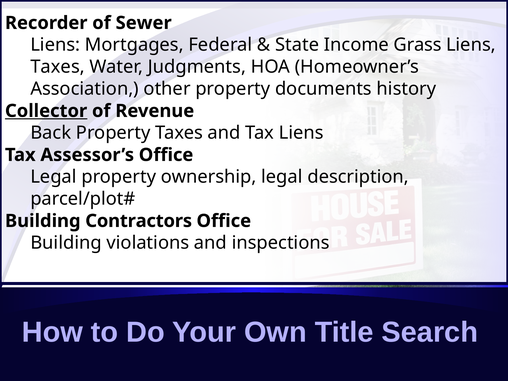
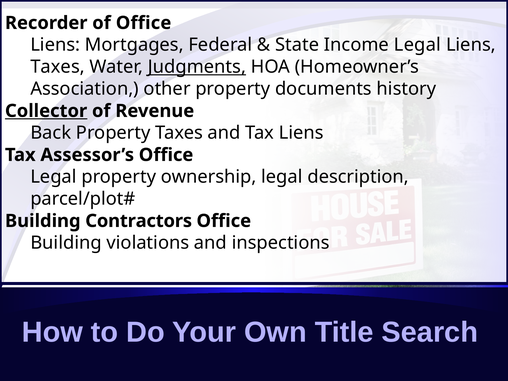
of Sewer: Sewer -> Office (144, 23)
Income Grass: Grass -> Legal (417, 45)
Judgments underline: none -> present (197, 67)
